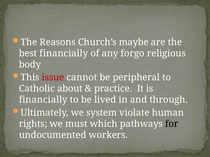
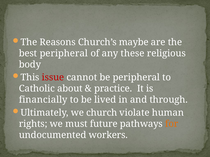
best financially: financially -> peripheral (64, 54)
forgo: forgo -> these (133, 54)
system: system -> church (102, 113)
which: which -> future (104, 124)
for colour: black -> orange (172, 124)
